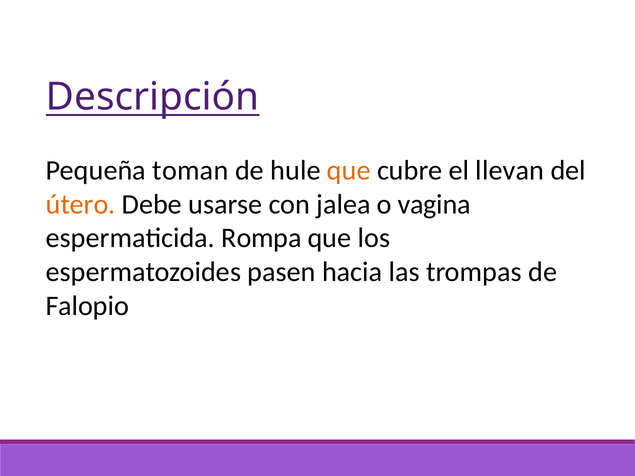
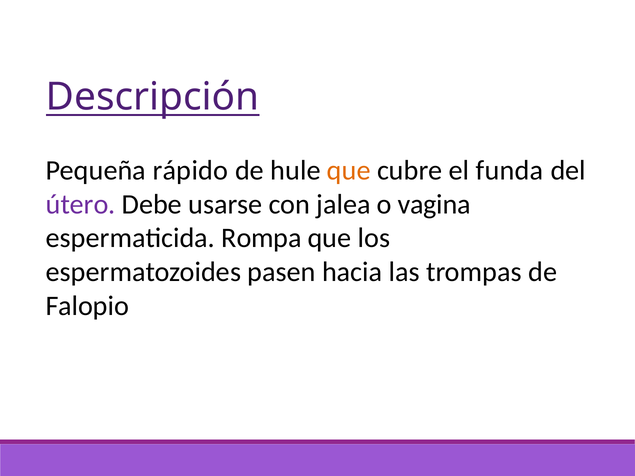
toman: toman -> rápido (190, 171)
llevan: llevan -> funda (510, 171)
útero colour: orange -> purple (81, 204)
